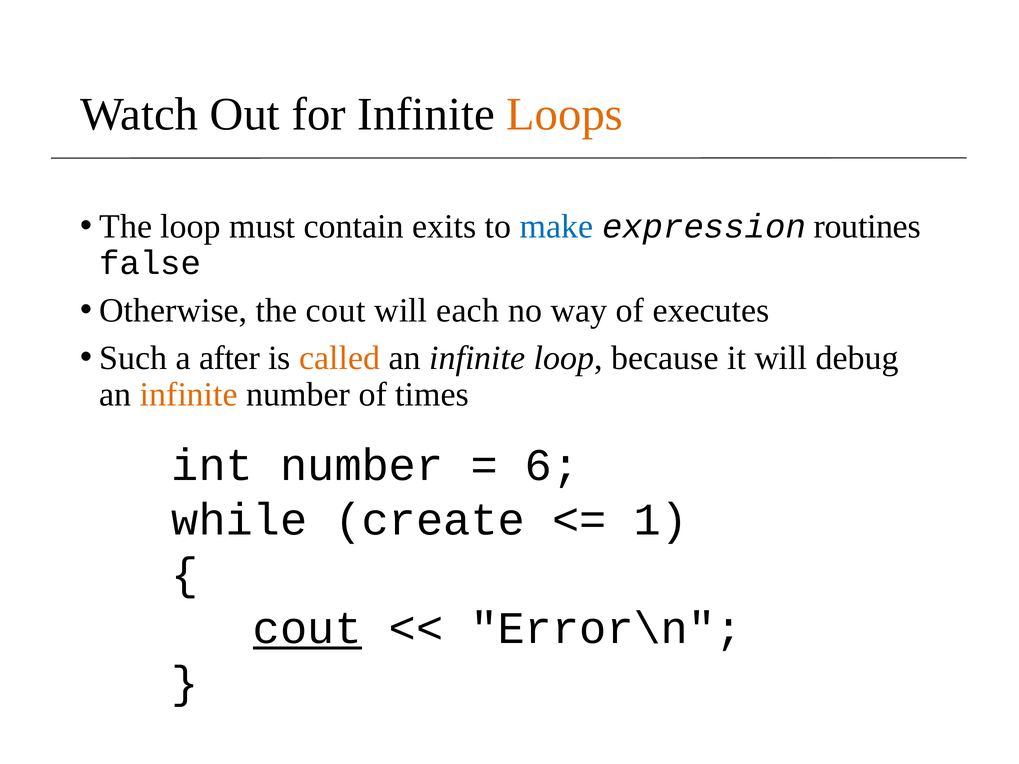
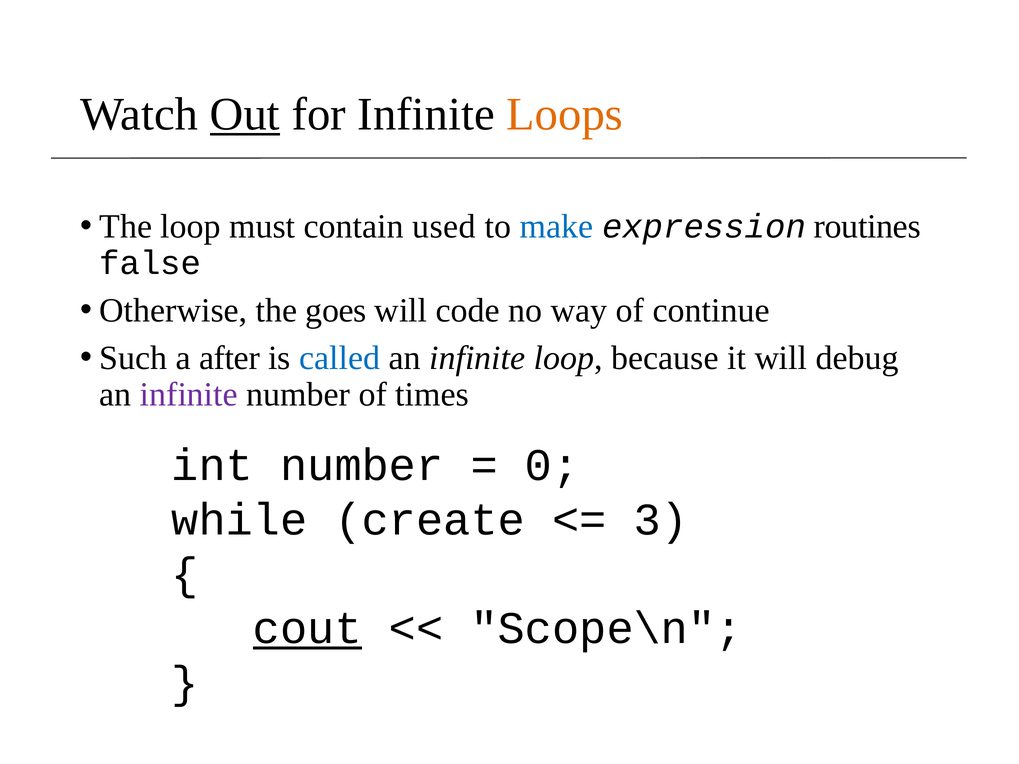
Out underline: none -> present (245, 114)
exits: exits -> used (444, 227)
the cout: cout -> goes (336, 311)
each: each -> code (468, 311)
executes: executes -> continue (711, 311)
called colour: orange -> blue (340, 358)
infinite colour: orange -> purple (189, 395)
6: 6 -> 0 (552, 466)
1: 1 -> 3 (661, 520)
Error\n: Error\n -> Scope\n (607, 629)
